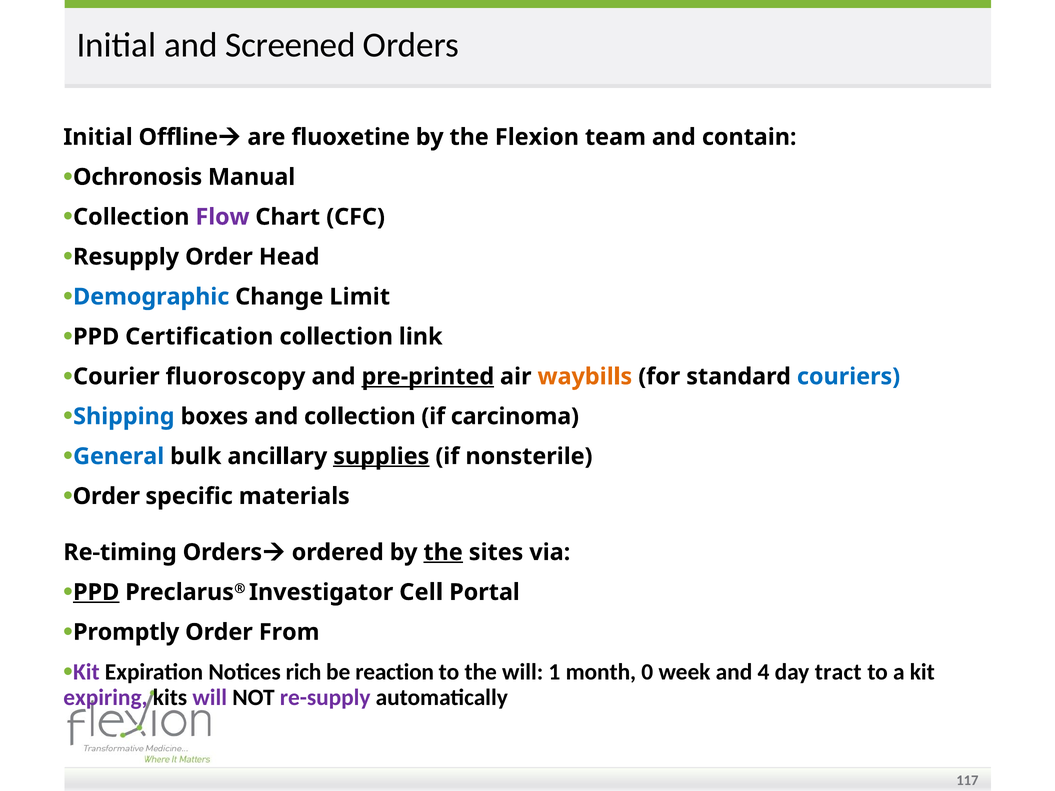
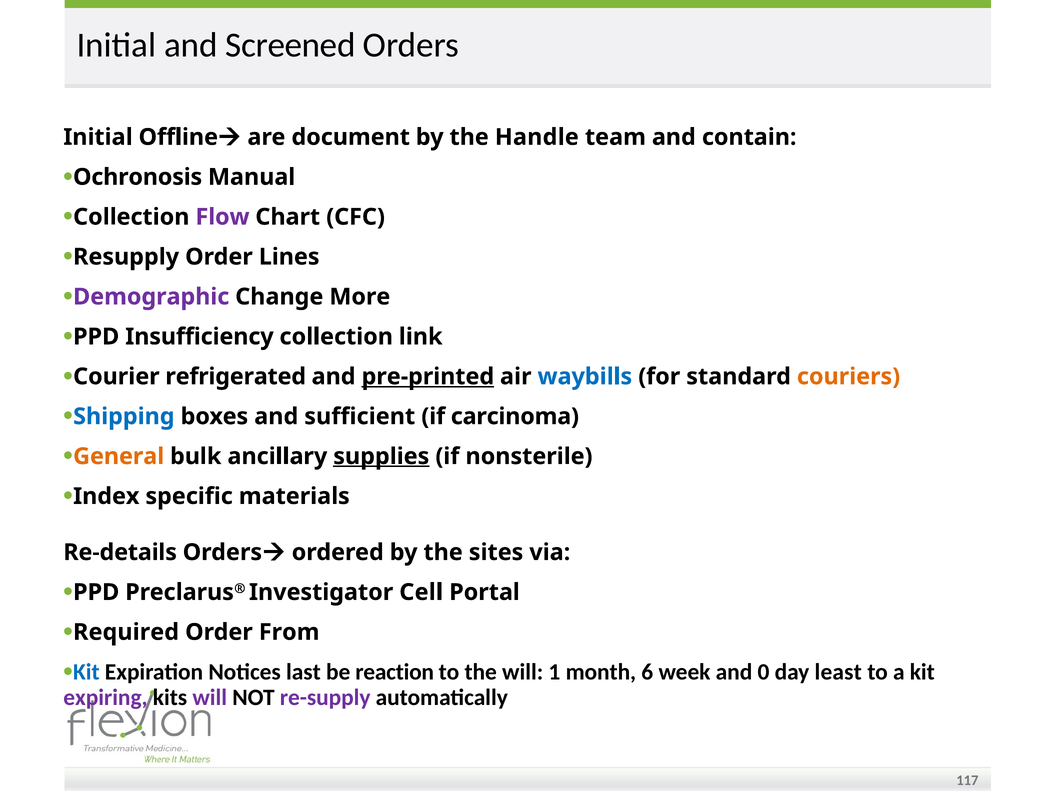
fluoxetine: fluoxetine -> document (351, 137)
Flexion: Flexion -> Handle (537, 137)
Head: Head -> Lines (289, 257)
Demographic colour: blue -> purple (151, 297)
Limit: Limit -> More (360, 297)
Certification: Certification -> Insufficiency (199, 337)
fluoroscopy: fluoroscopy -> refrigerated (236, 377)
waybills colour: orange -> blue (585, 377)
couriers colour: blue -> orange (849, 377)
and collection: collection -> sufficient (360, 417)
General colour: blue -> orange (119, 457)
Order: Order -> Index (106, 496)
Re-timing: Re-timing -> Re-details (120, 552)
the underline: present -> none (443, 552)
PPD underline: present -> none (96, 592)
Promptly: Promptly -> Required (126, 632)
Kit colour: purple -> blue (86, 672)
rich: rich -> last (303, 672)
0: 0 -> 6 (647, 672)
4: 4 -> 0 (763, 672)
tract: tract -> least (838, 672)
